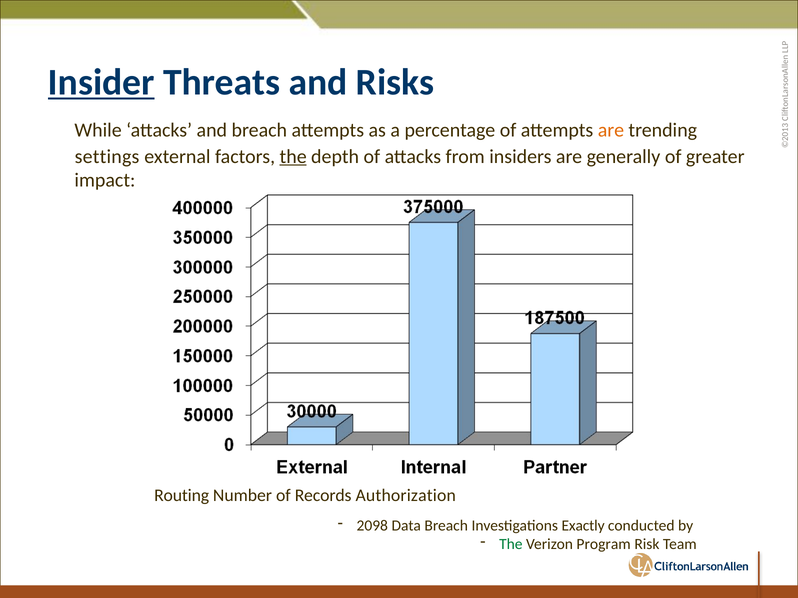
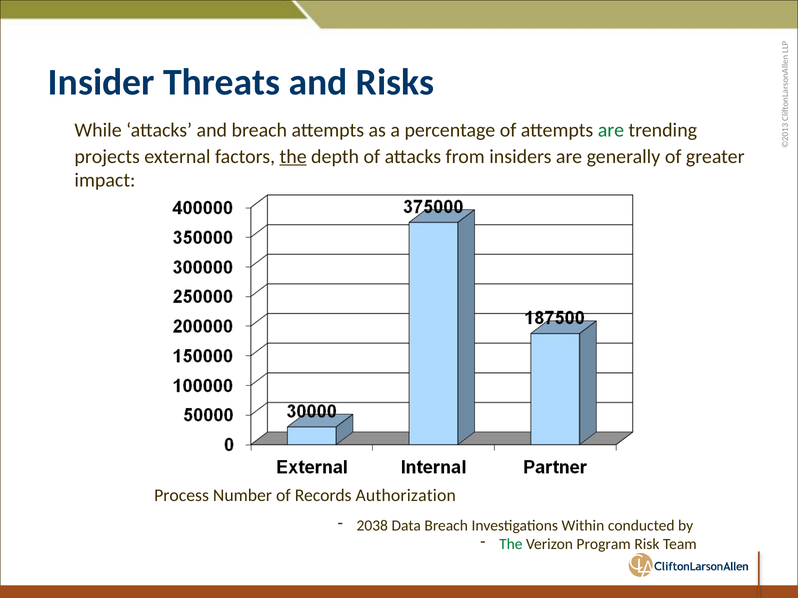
Insider underline: present -> none (101, 82)
are colour: orange -> green (611, 130)
settings: settings -> projects (107, 157)
Routing: Routing -> Process (182, 496)
2098: 2098 -> 2038 (372, 526)
Exactly: Exactly -> Within (583, 526)
